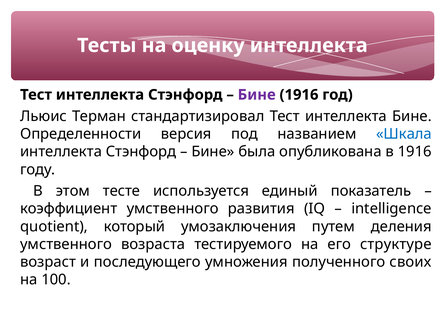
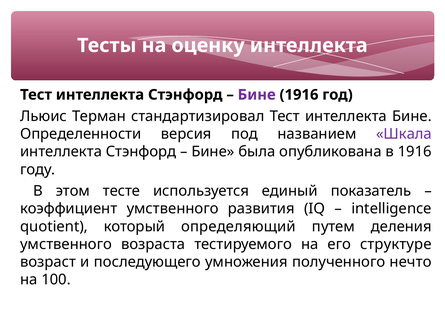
Шкала colour: blue -> purple (404, 134)
умозаключения: умозаключения -> определяющий (239, 227)
своих: своих -> нечто (411, 263)
